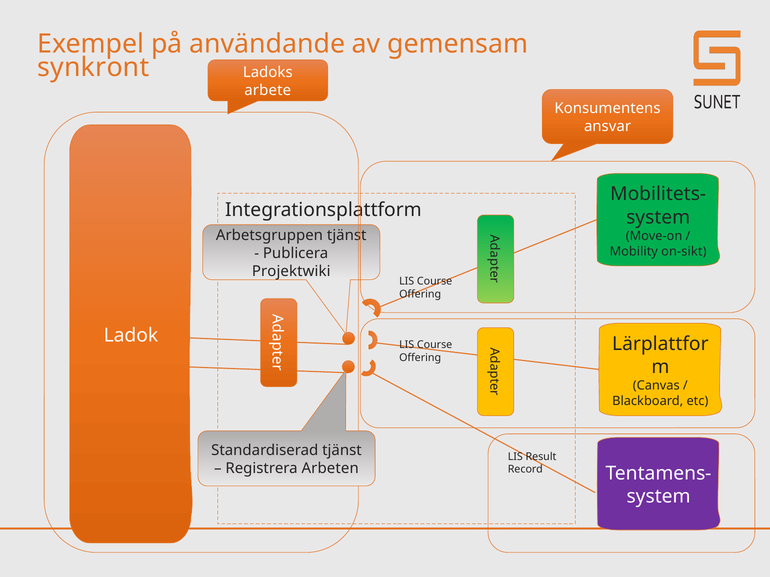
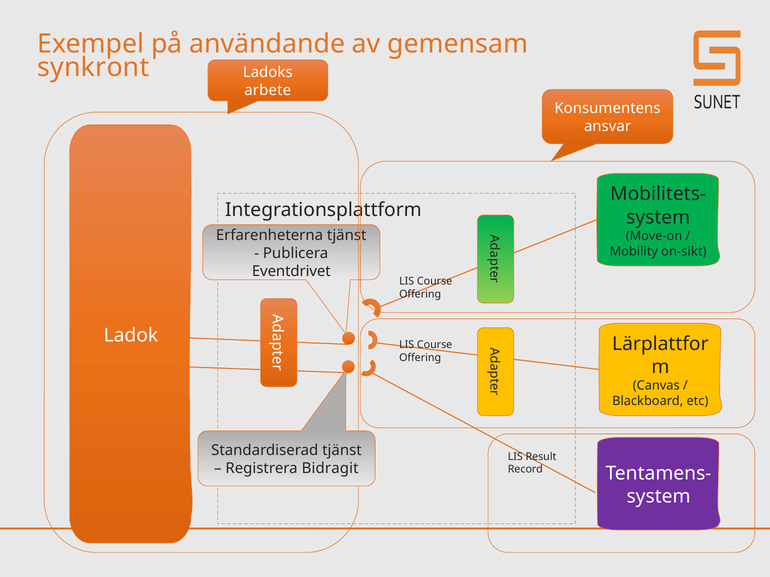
Arbetsgruppen: Arbetsgruppen -> Erfarenheterna (269, 235)
Projektwiki: Projektwiki -> Eventdrivet (291, 271)
Arbeten: Arbeten -> Bidragit (330, 469)
